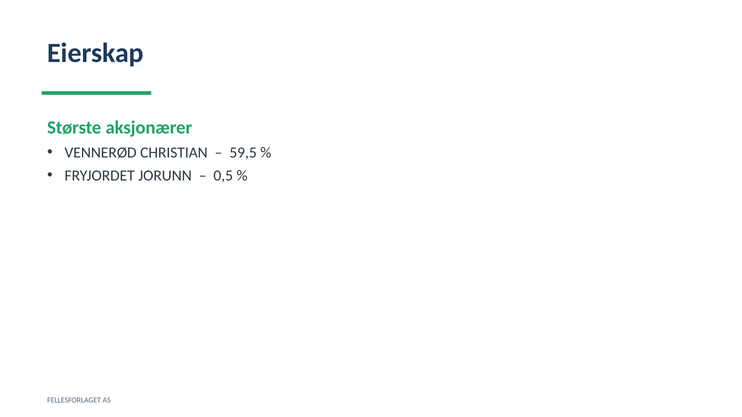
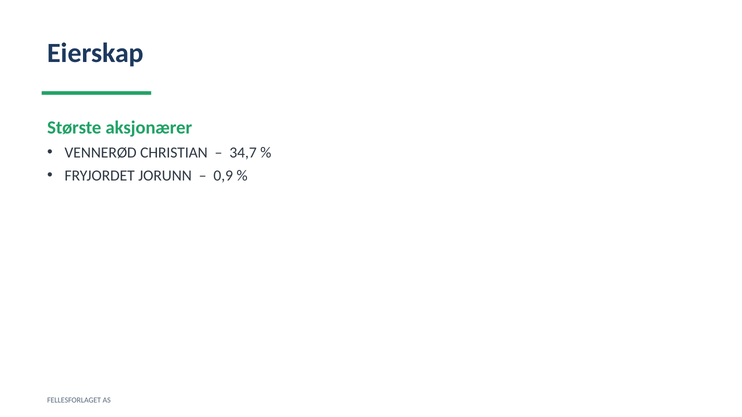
59,5: 59,5 -> 34,7 (243, 153)
0,5: 0,5 -> 0,9 (223, 176)
